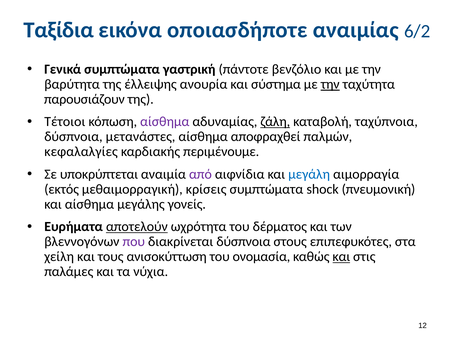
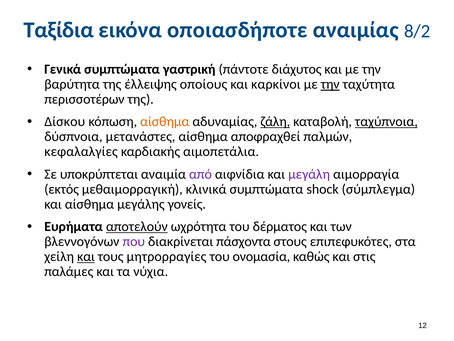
6/2: 6/2 -> 8/2 (417, 31)
βενζόλιο: βενζόλιο -> διάχυτος (297, 69)
ανουρία: ανουρία -> οποίους (204, 84)
σύστημα: σύστημα -> καρκίνοι (276, 84)
παρουσιάζουν: παρουσιάζουν -> περισσοτέρων (84, 99)
Τέτοιοι: Τέτοιοι -> Δίσκου (65, 122)
αίσθημα colour: purple -> orange (165, 122)
ταχύπνοια underline: none -> present (386, 122)
περιμένουμε: περιμένουμε -> αιμοπετάλια (221, 151)
μεγάλη colour: blue -> purple (309, 174)
κρίσεις: κρίσεις -> κλινικά (206, 189)
πνευμονική: πνευμονική -> σύμπλεγμα (378, 189)
διακρίνεται δύσπνοια: δύσπνοια -> πάσχοντα (243, 241)
και underline: none -> present (86, 256)
ανισοκύττωση: ανισοκύττωση -> μητρορραγίες (167, 256)
και underline: present -> none (341, 256)
